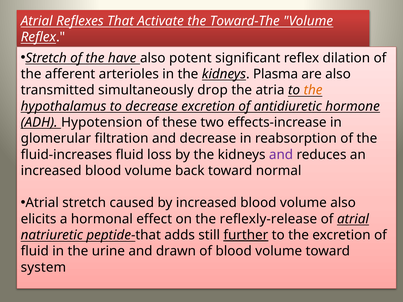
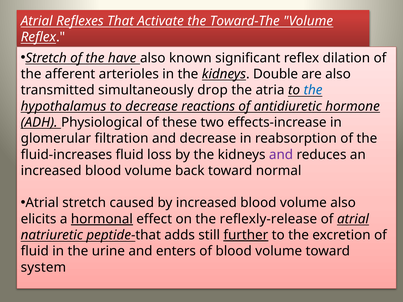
potent: potent -> known (190, 58)
Plasma: Plasma -> Double (276, 74)
the colour: orange -> blue (313, 90)
decrease excretion: excretion -> reactions (208, 106)
Hypotension: Hypotension -> Physiological (102, 122)
hormonal underline: none -> present (102, 219)
drawn: drawn -> enters (176, 251)
